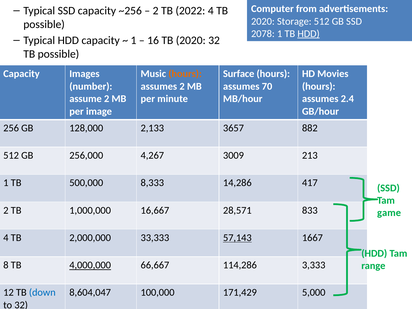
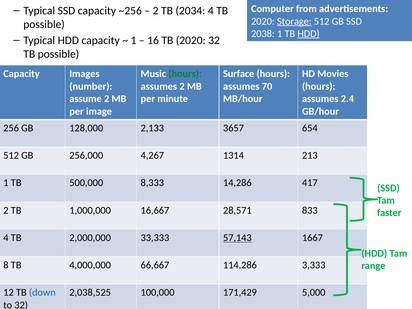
2022: 2022 -> 2034 (190, 11)
Storage underline: none -> present (294, 21)
2078: 2078 -> 2038 (263, 34)
hours colour: orange -> green (185, 74)
882: 882 -> 654 (310, 128)
3009: 3009 -> 1314 (233, 156)
game: game -> faster (389, 213)
4,000,000 underline: present -> none (90, 265)
8,604,047: 8,604,047 -> 2,038,525 (90, 293)
